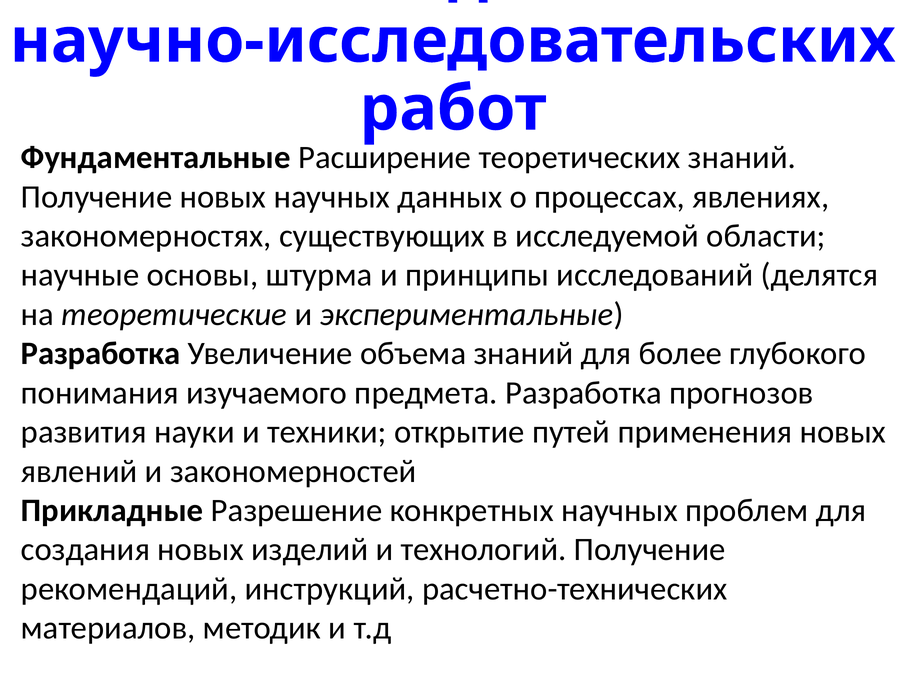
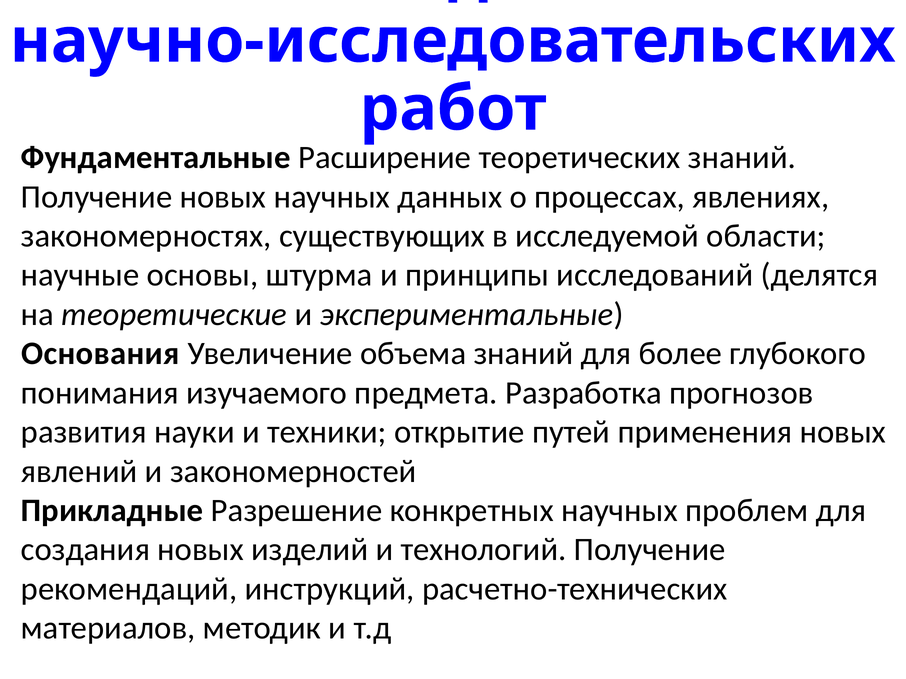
Разработка: Разработка -> Основания (100, 354)
